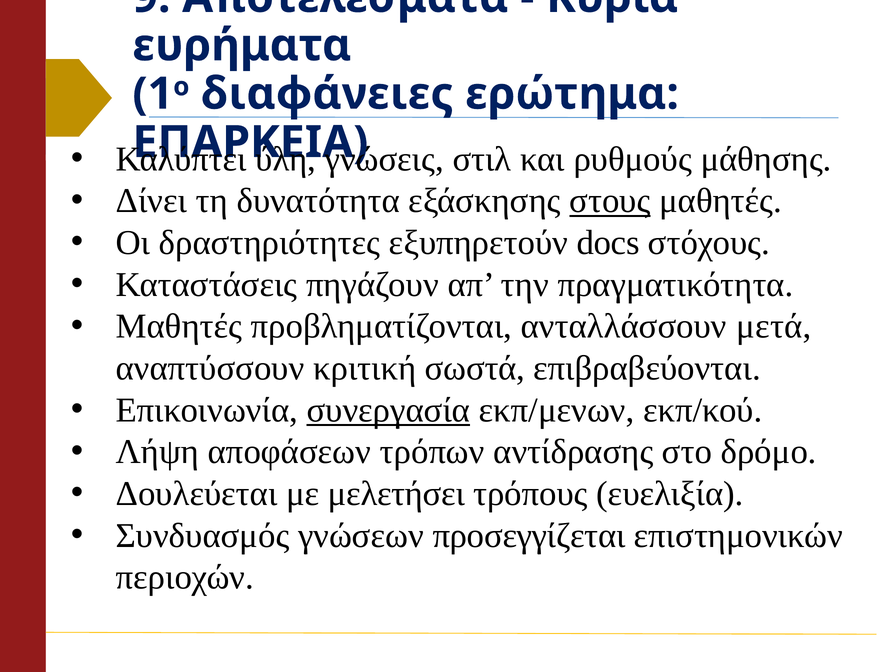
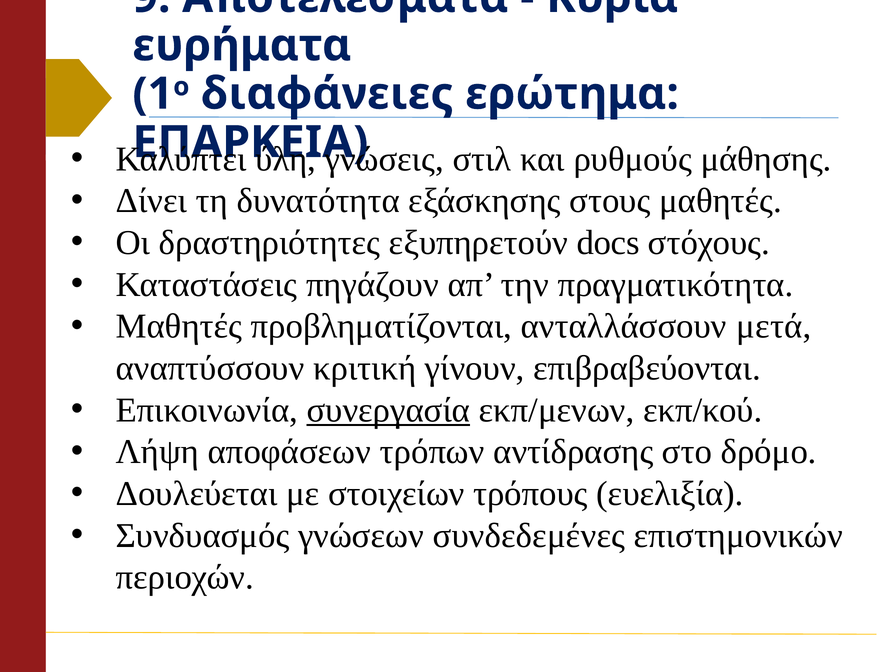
στους underline: present -> none (610, 201)
σωστά: σωστά -> γίνουν (475, 368)
μελετήσει: μελετήσει -> στοιχείων (396, 494)
προσεγγίζεται: προσεγγίζεται -> συνδεδεμένες (529, 536)
